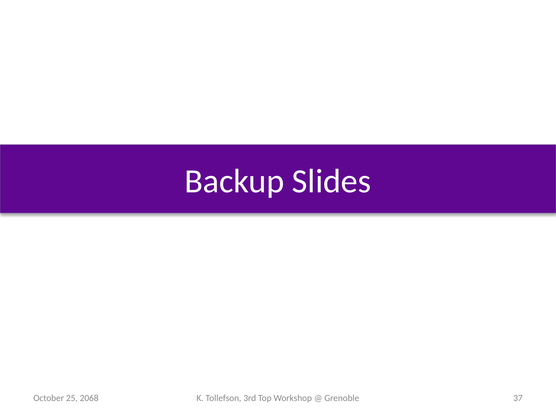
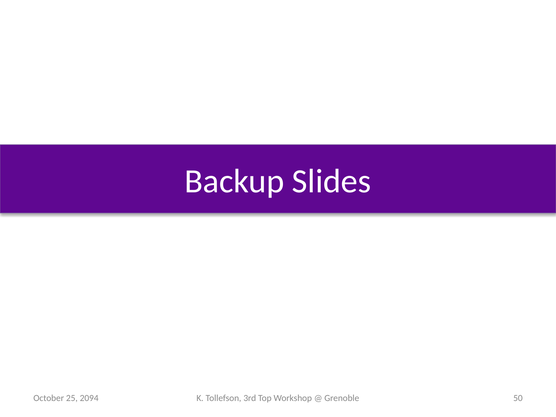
37: 37 -> 50 (518, 398)
2068: 2068 -> 2094 (89, 398)
